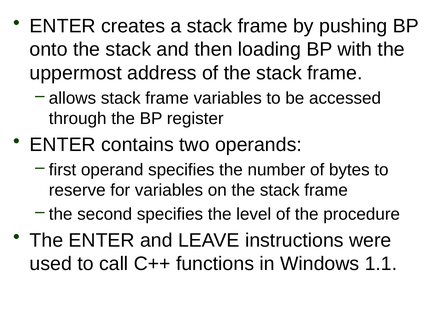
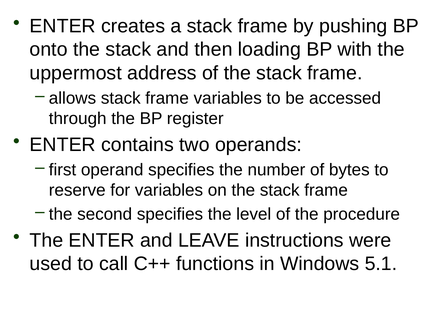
1.1: 1.1 -> 5.1 (381, 264)
